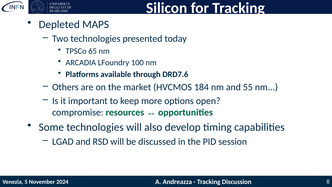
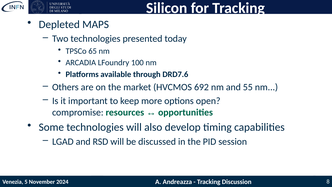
184: 184 -> 692 (201, 87)
